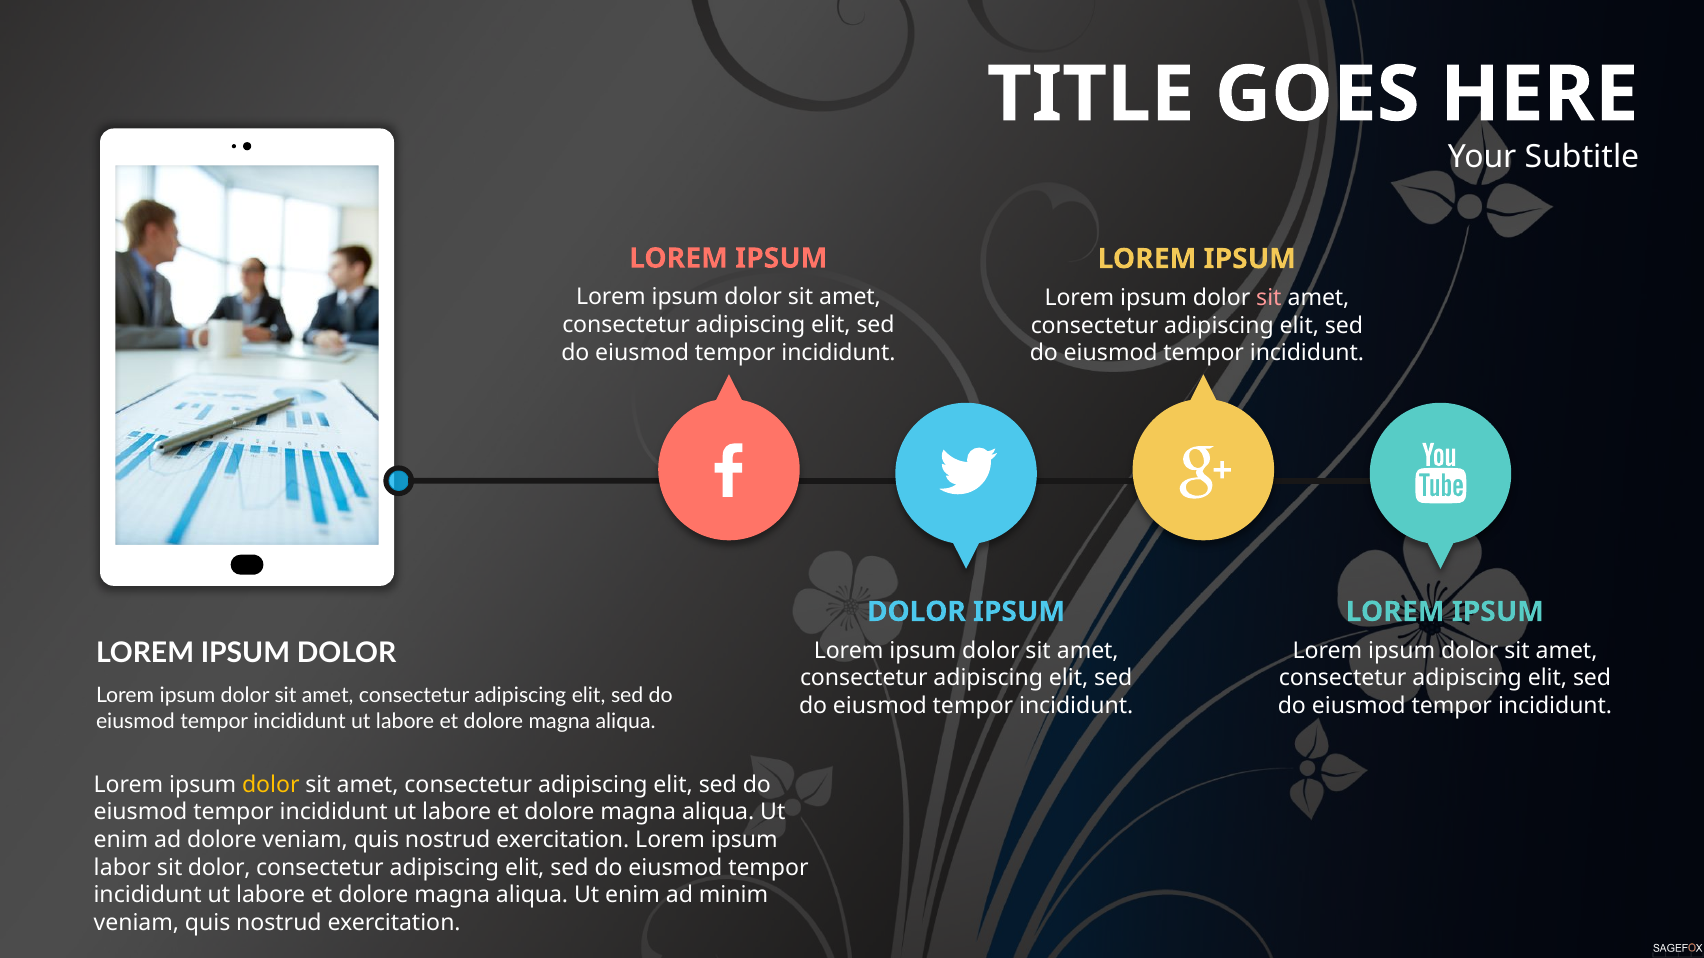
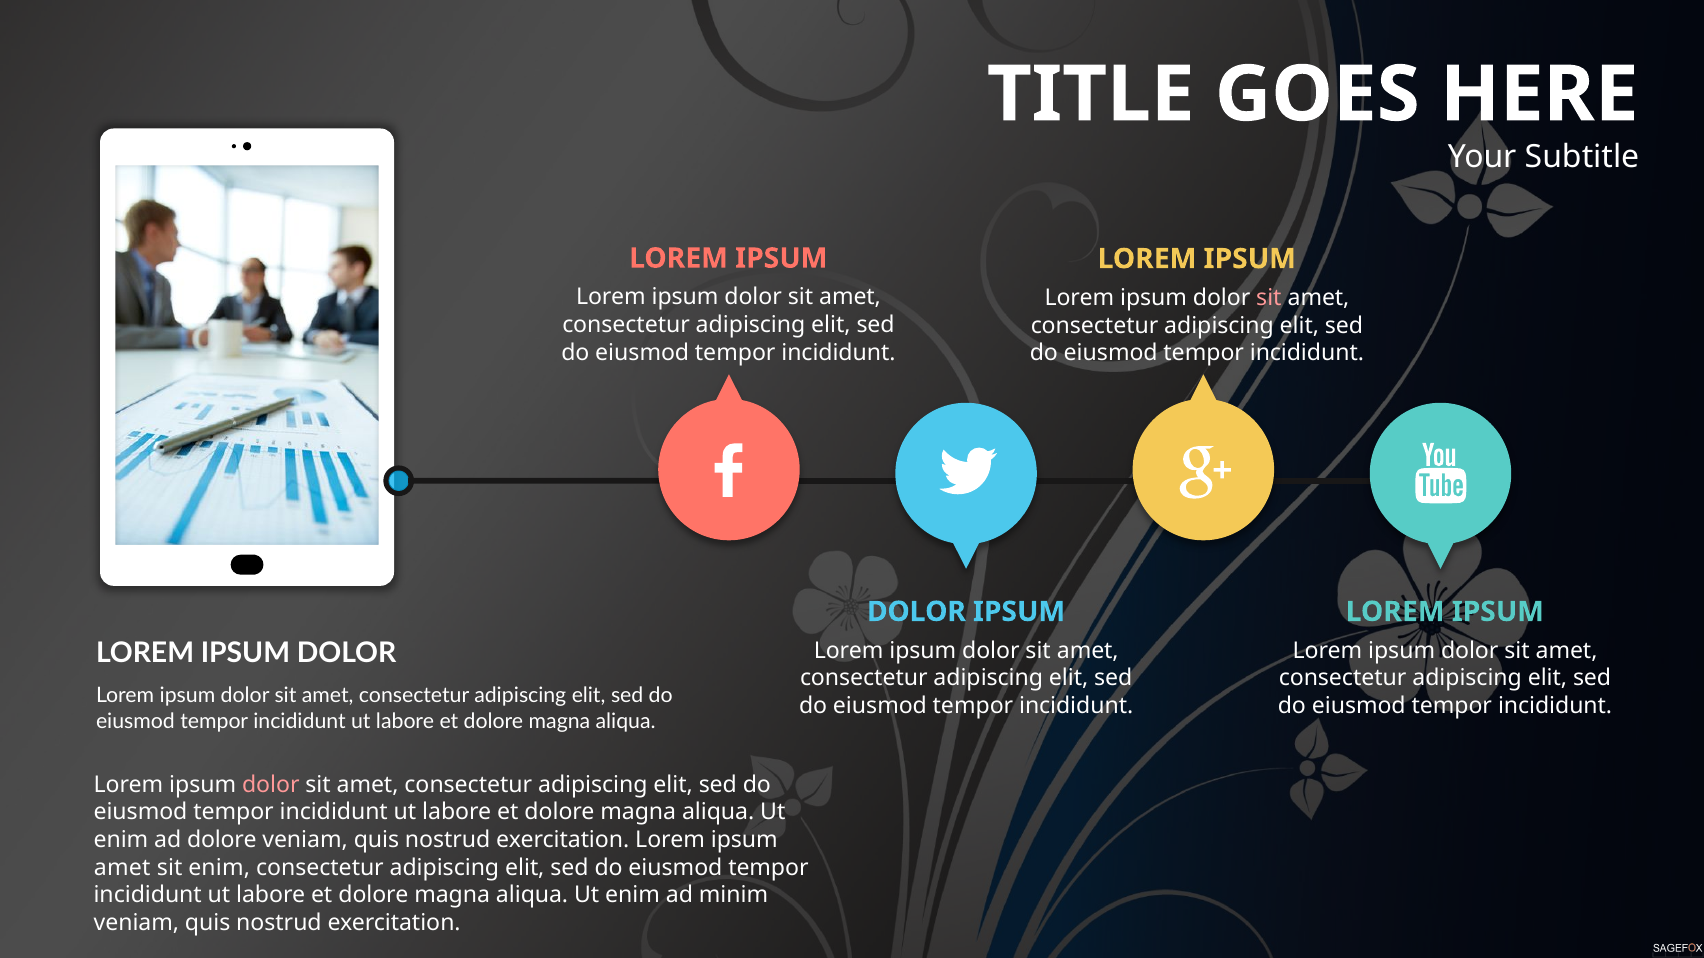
dolor colour: yellow -> pink (271, 785)
labor: labor -> amet (122, 868)
sit dolor: dolor -> enim (219, 868)
